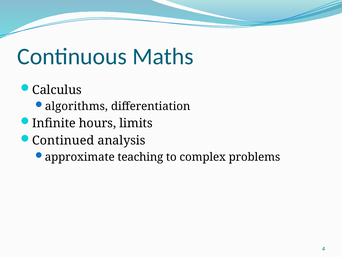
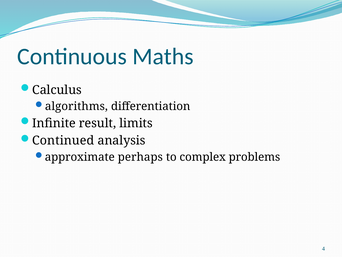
hours: hours -> result (97, 123)
teaching: teaching -> perhaps (140, 157)
